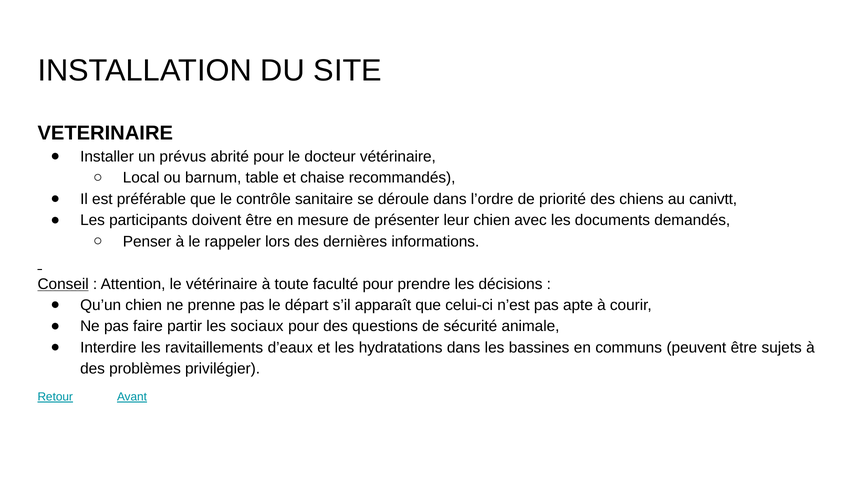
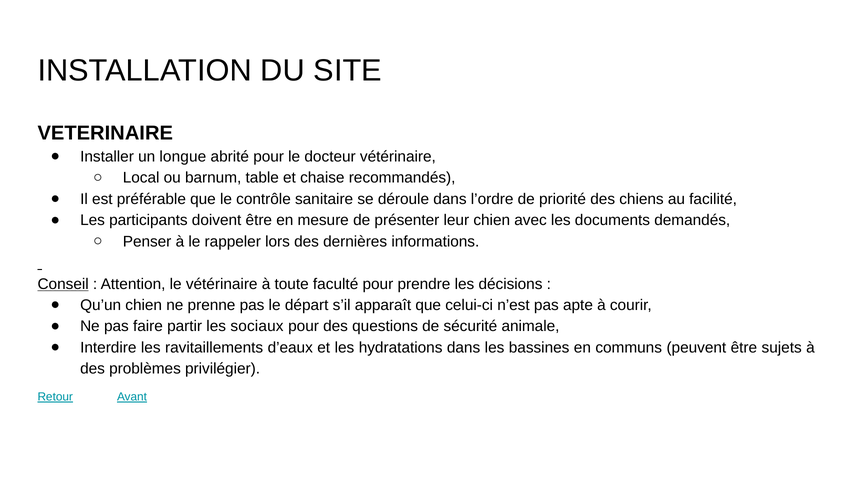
prévus: prévus -> longue (183, 157)
canivtt: canivtt -> facilité (713, 199)
